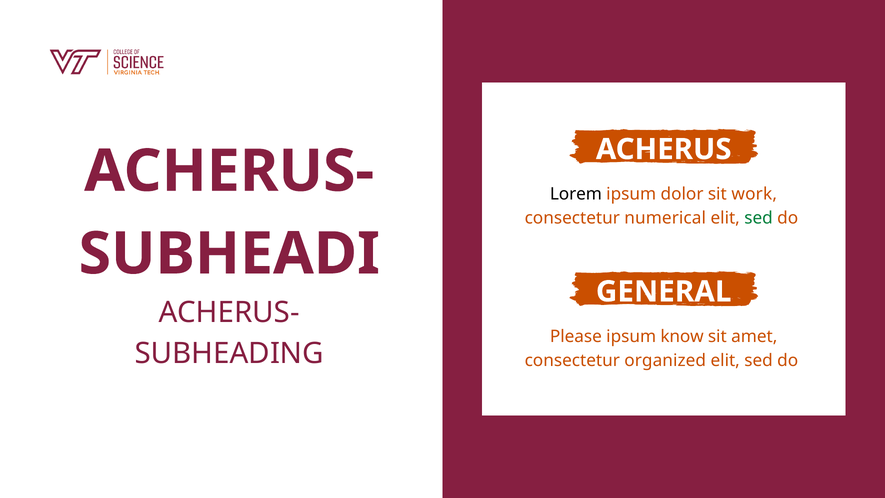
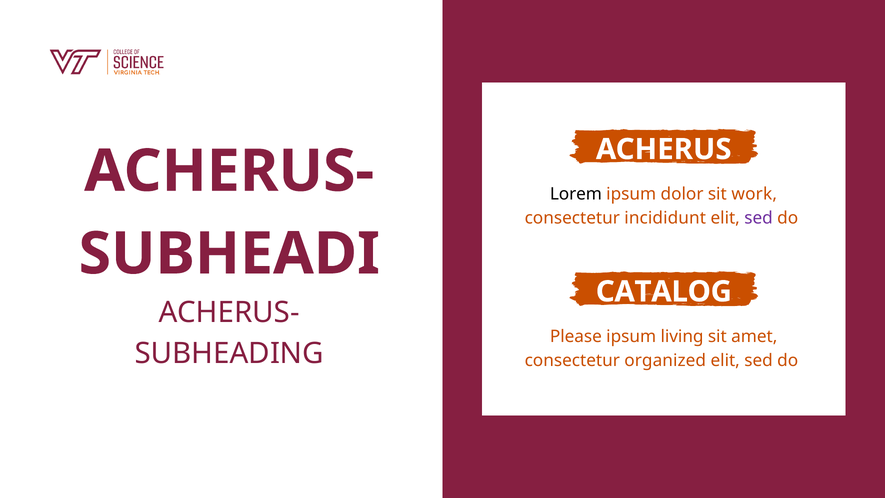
numerical: numerical -> incididunt (665, 218)
sed colour: green -> purple (759, 218)
GENERAL: GENERAL -> CATALOG (664, 292)
know: know -> living (682, 336)
